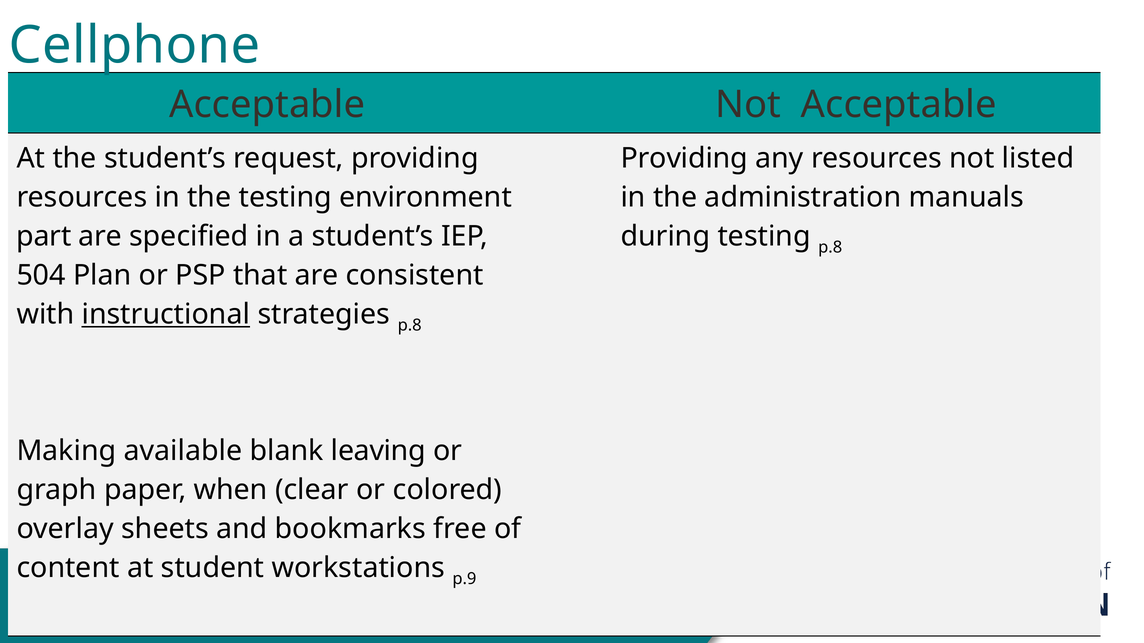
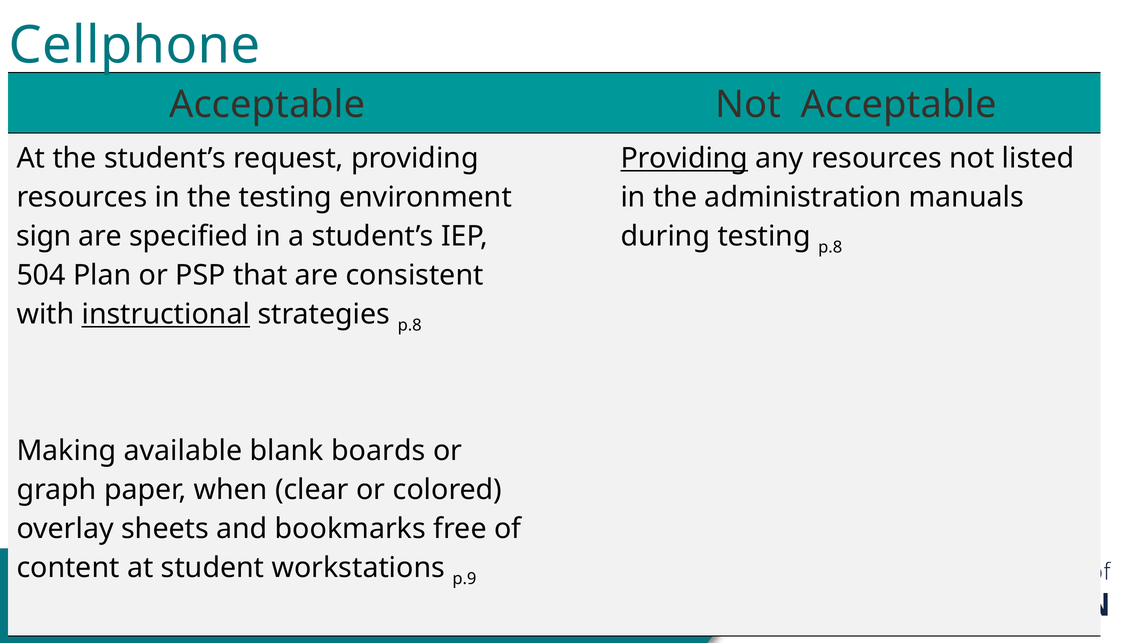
Providing underline: none -> present (684, 158)
part: part -> sign (44, 237)
leaving: leaving -> boards (378, 451)
